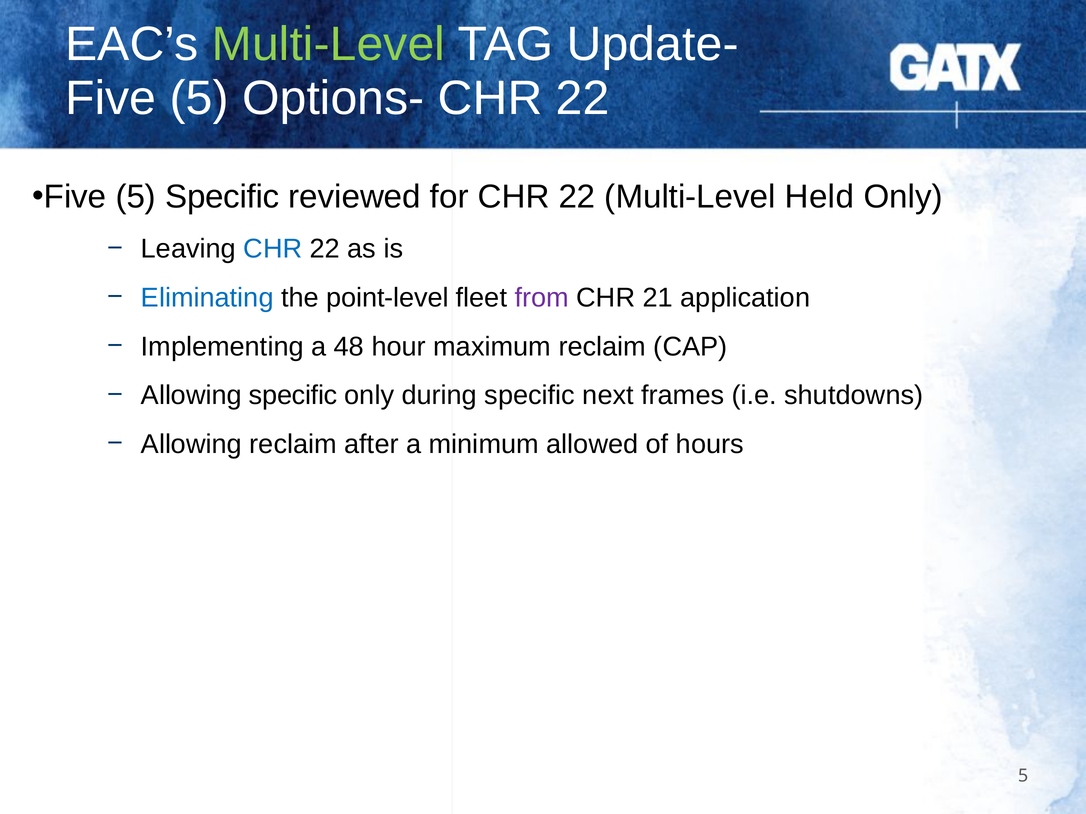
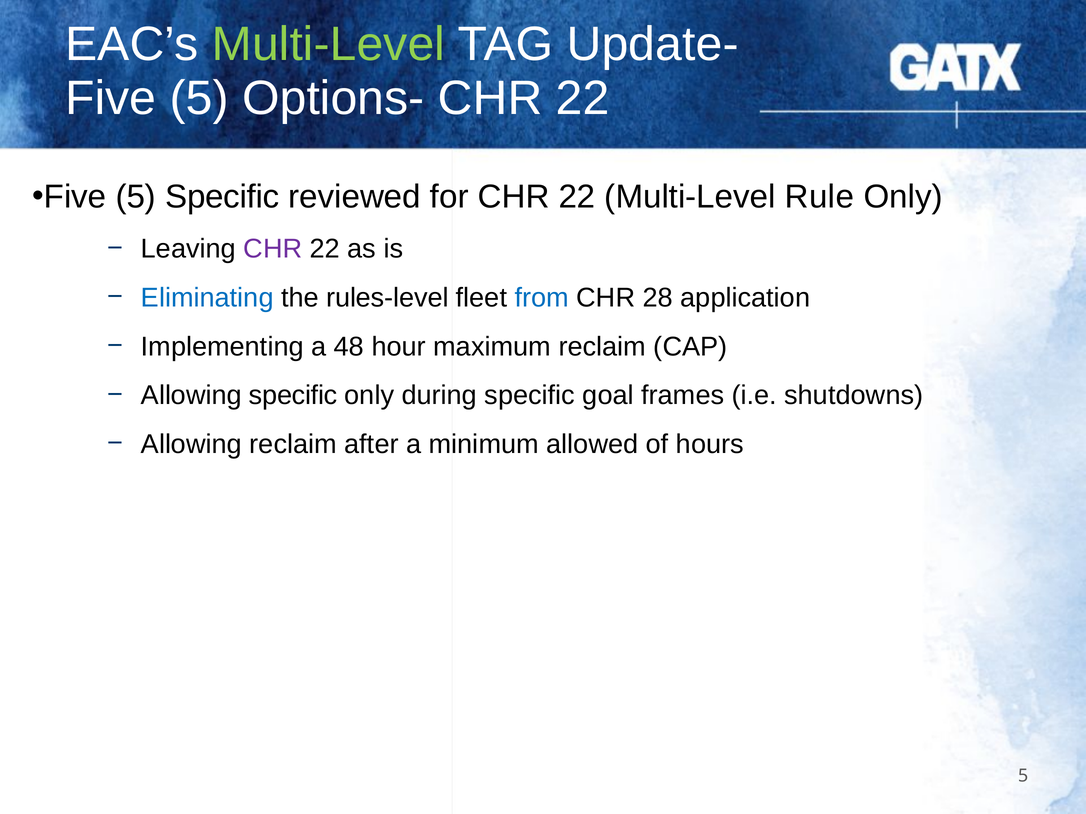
Held: Held -> Rule (819, 197)
CHR colour: blue -> purple (273, 249)
point-level: point-level -> rules-level (387, 298)
from colour: purple -> blue (542, 298)
21: 21 -> 28 (658, 298)
next: next -> goal (608, 396)
